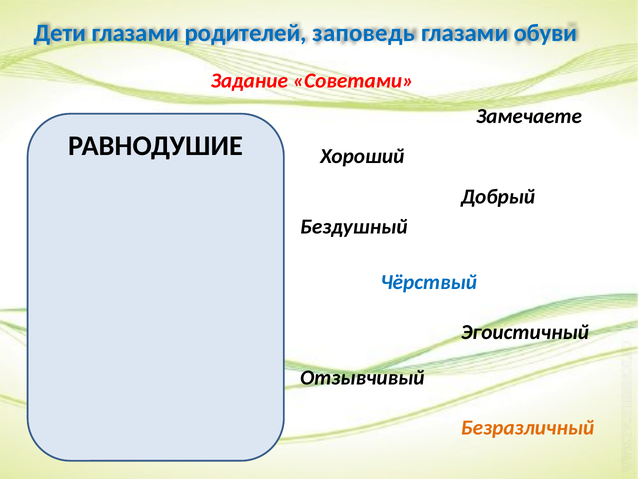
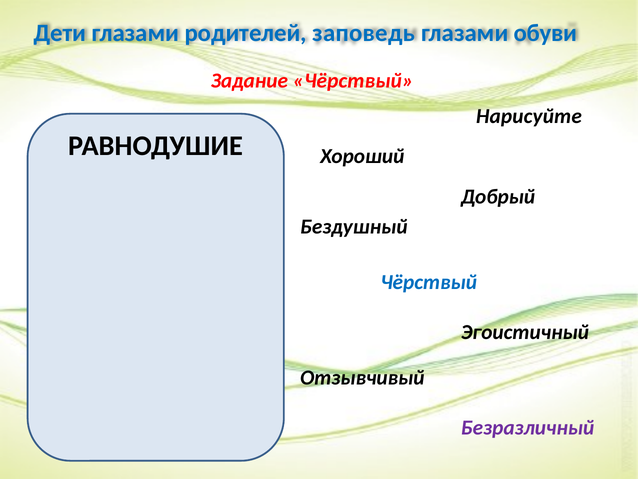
Задание Советами: Советами -> Чёрствый (353, 81)
Замечаете: Замечаете -> Нарисуйте (529, 116)
Безразличный colour: orange -> purple (528, 427)
